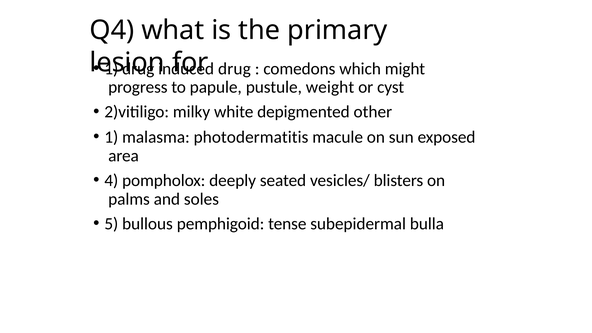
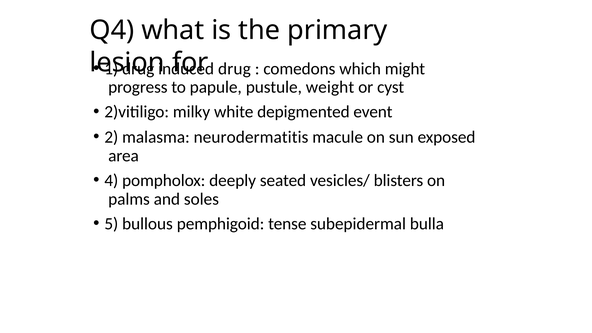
other: other -> event (373, 112)
1: 1 -> 2 (111, 137)
photodermatitis: photodermatitis -> neurodermatitis (251, 137)
